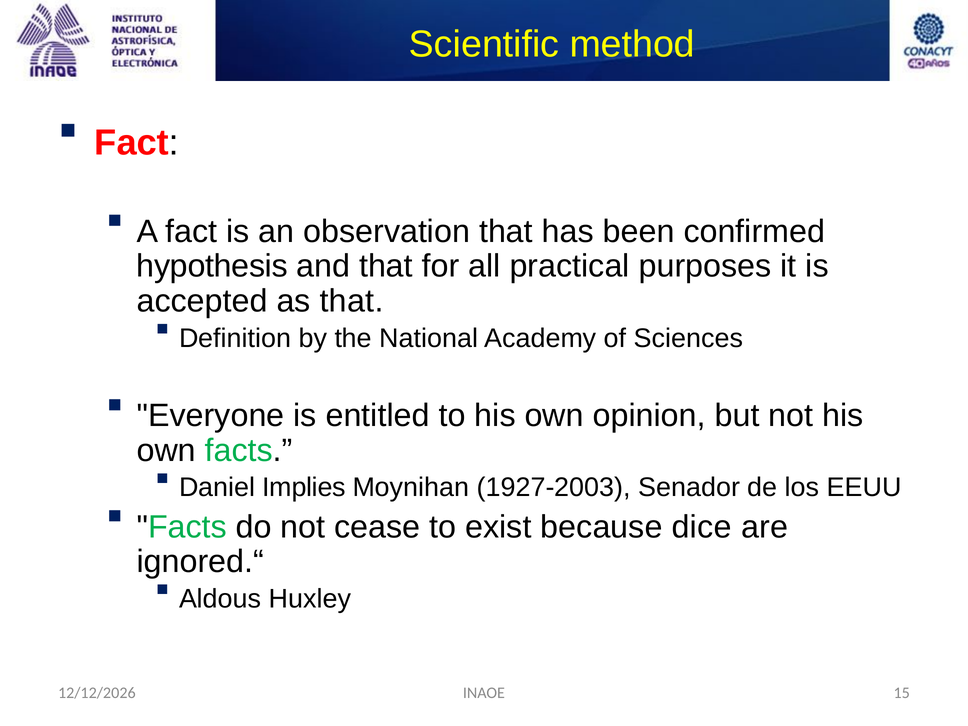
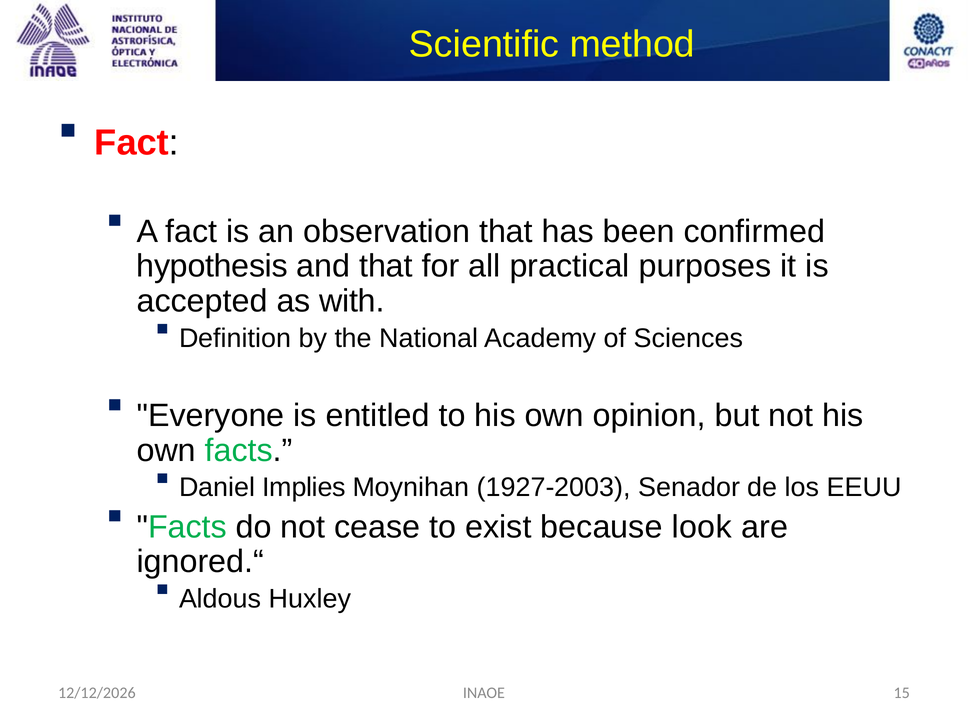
as that: that -> with (352, 301)
dice: dice -> look (702, 527)
